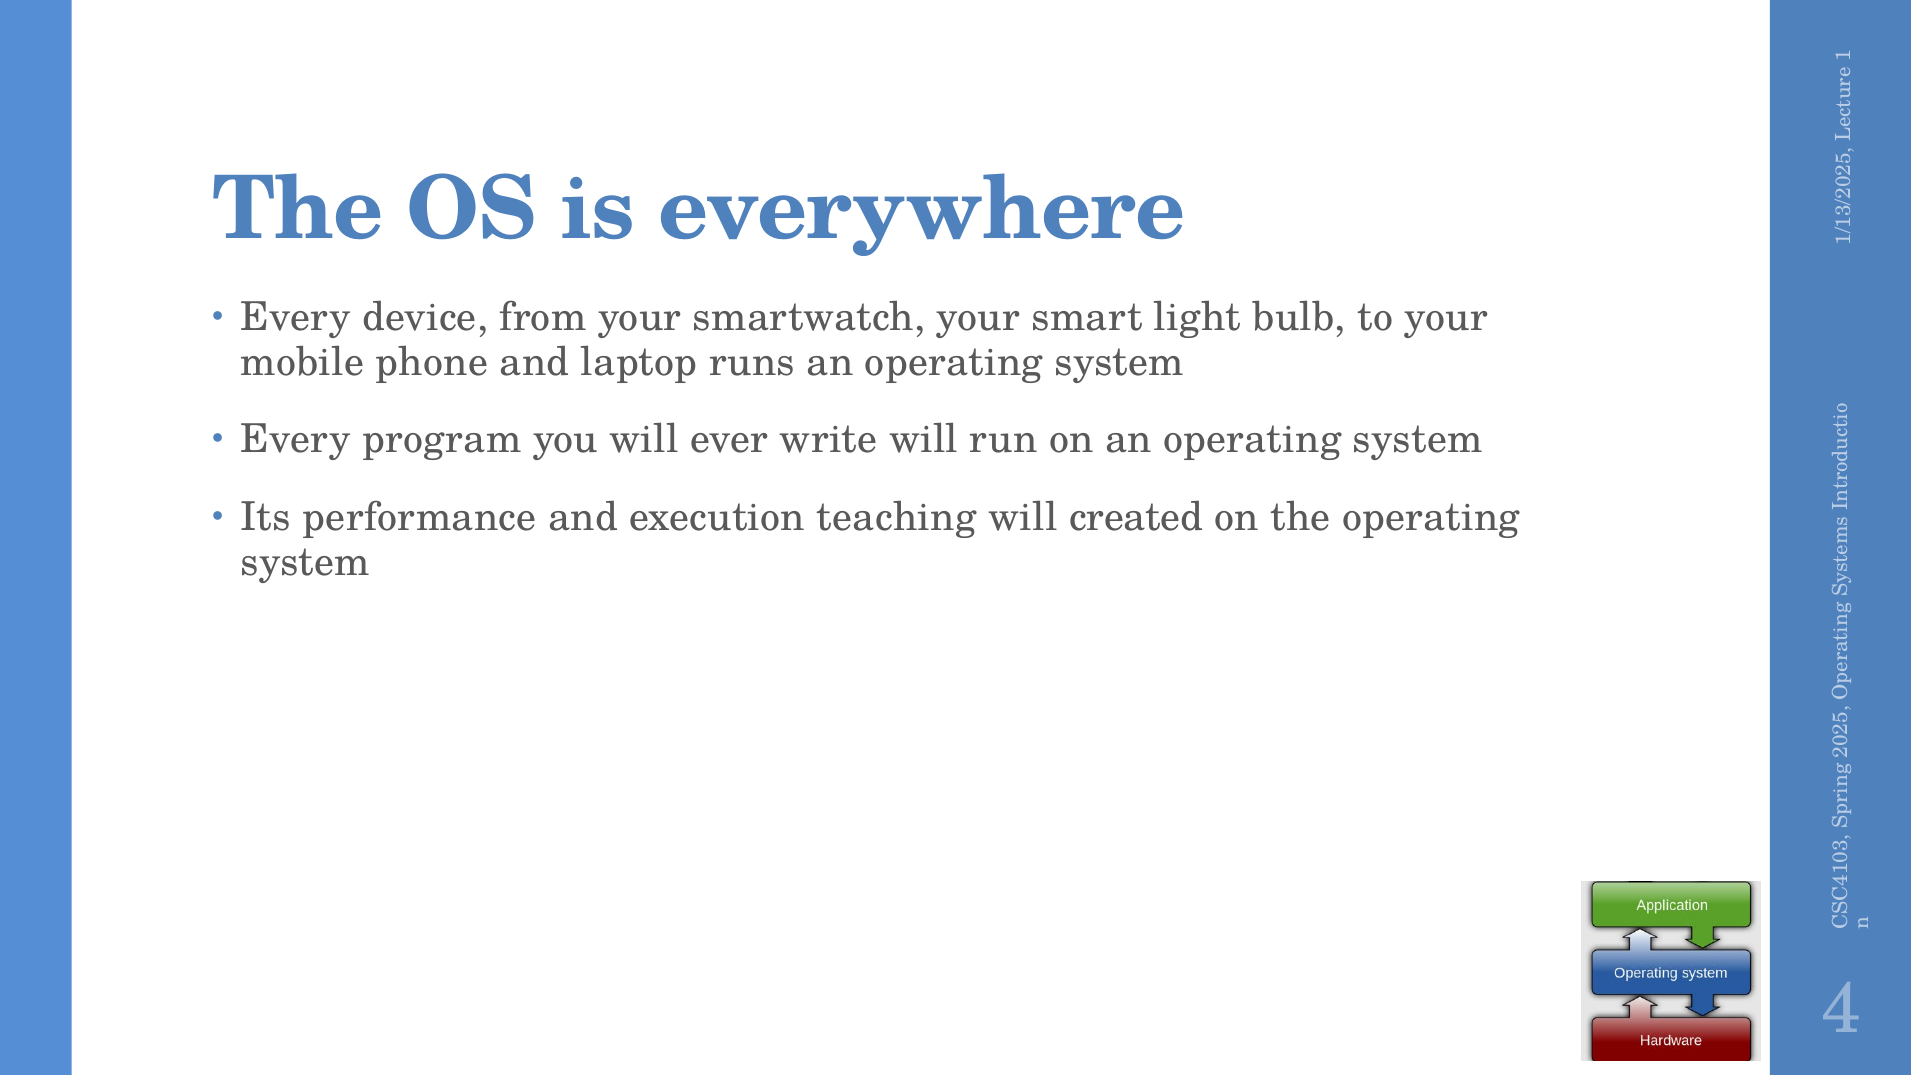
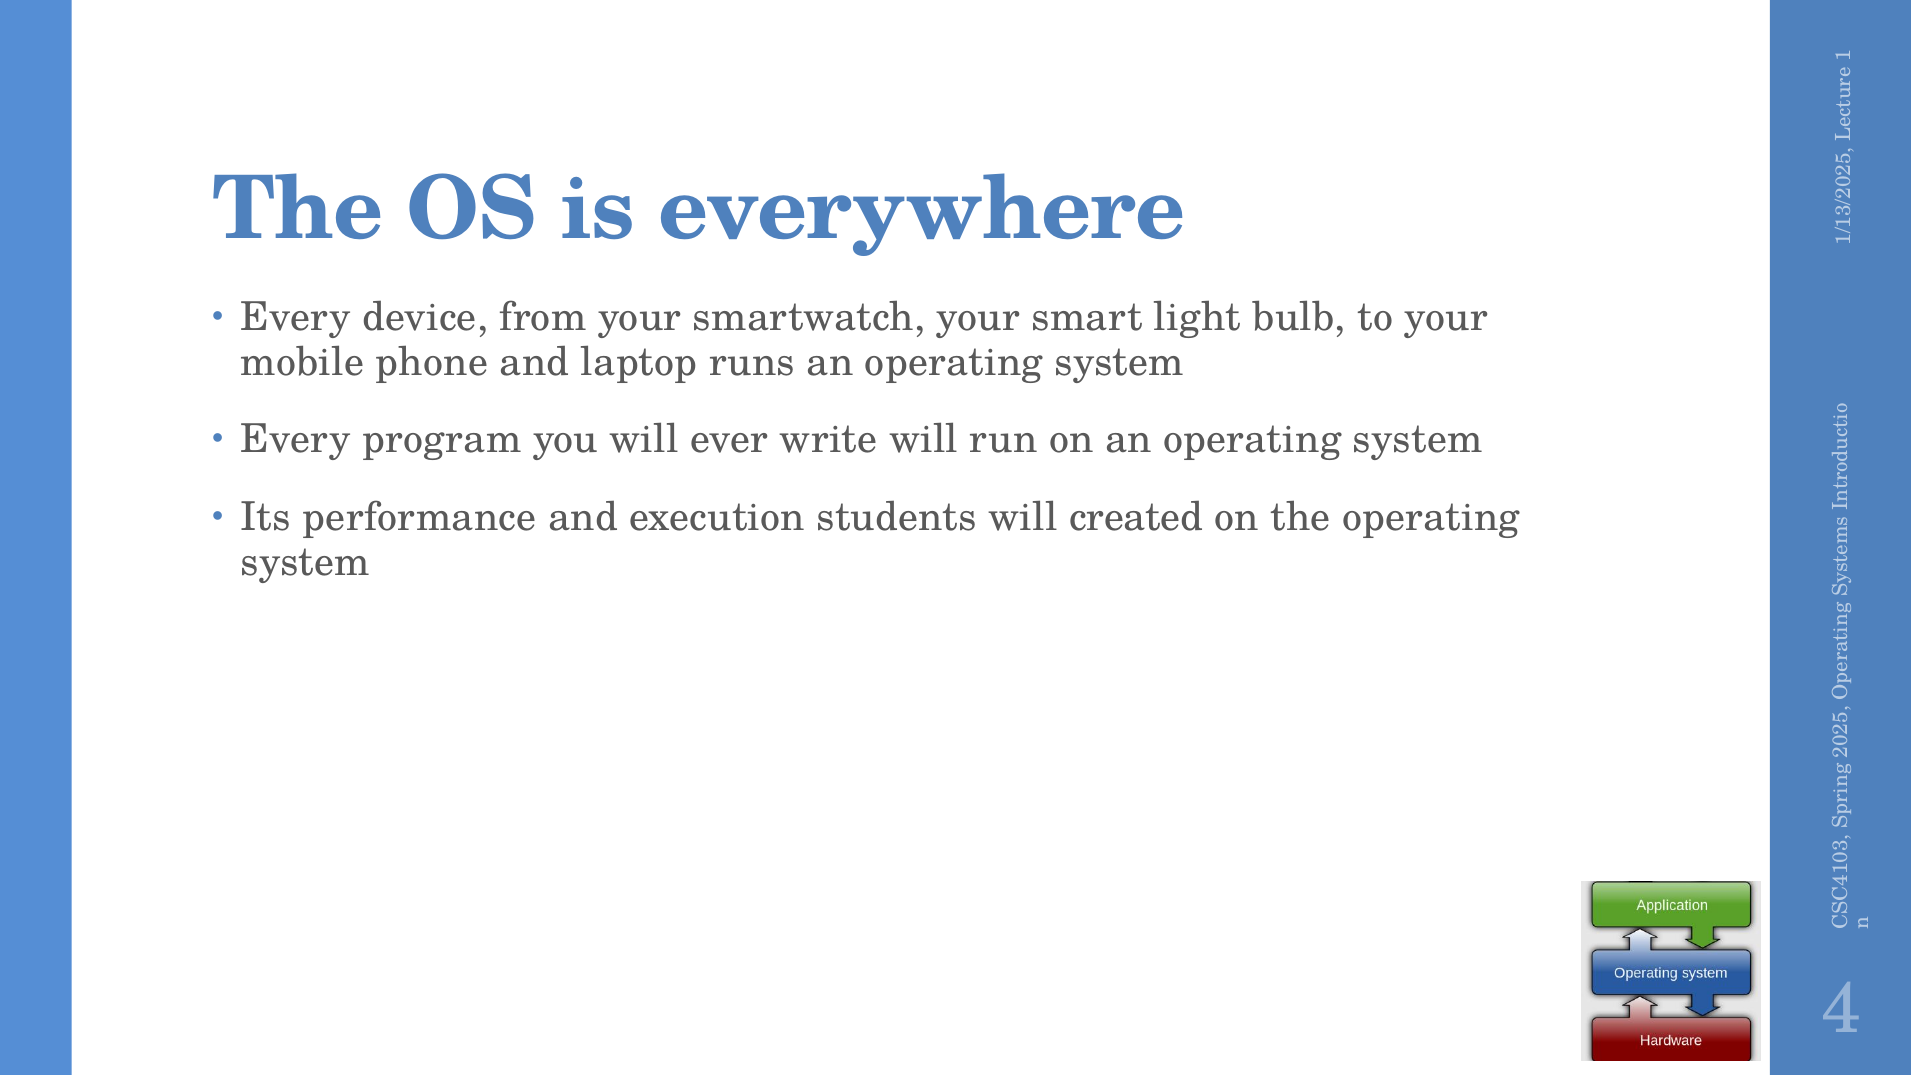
teaching: teaching -> students (897, 517)
